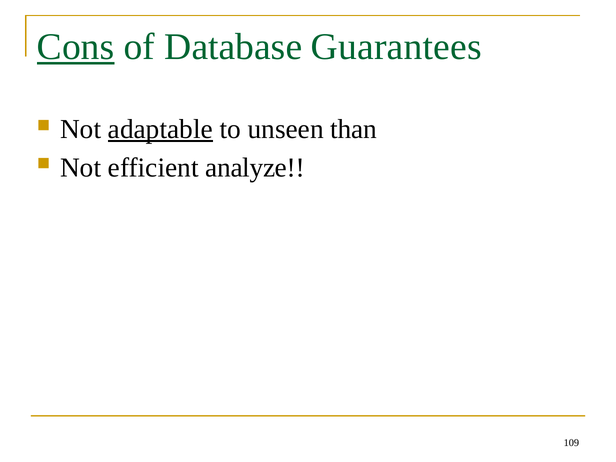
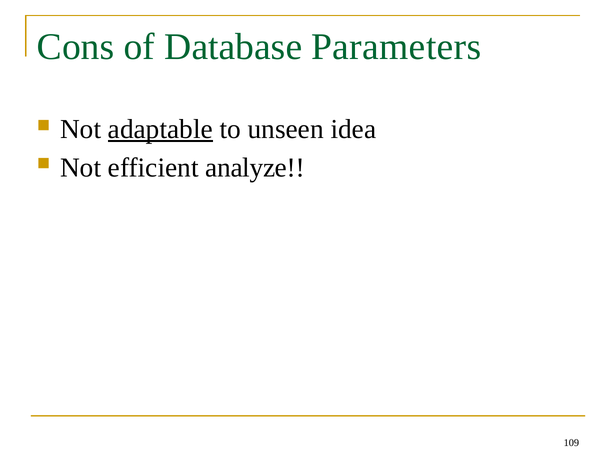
Cons underline: present -> none (76, 47)
Guarantees: Guarantees -> Parameters (396, 47)
than: than -> idea (353, 129)
